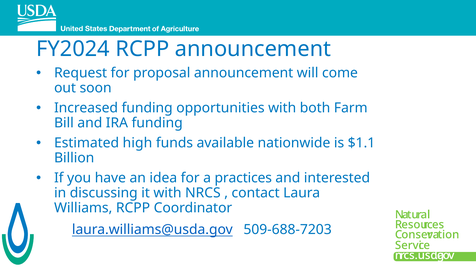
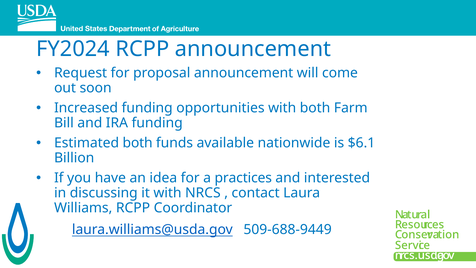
Estimated high: high -> both (138, 143)
$1.1: $1.1 -> $6.1 (361, 143)
509-688-7203: 509-688-7203 -> 509-688-9449 (288, 229)
